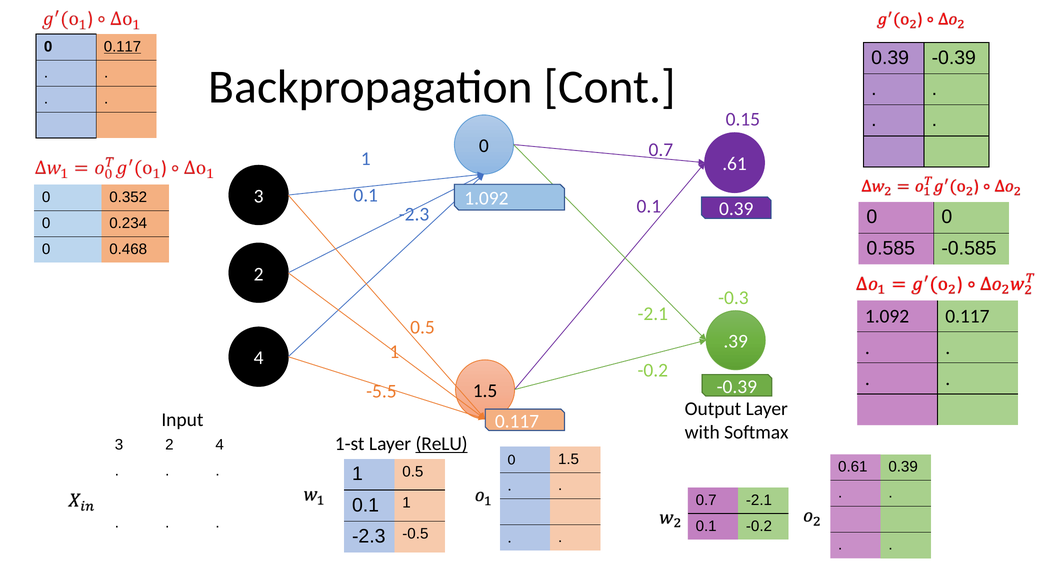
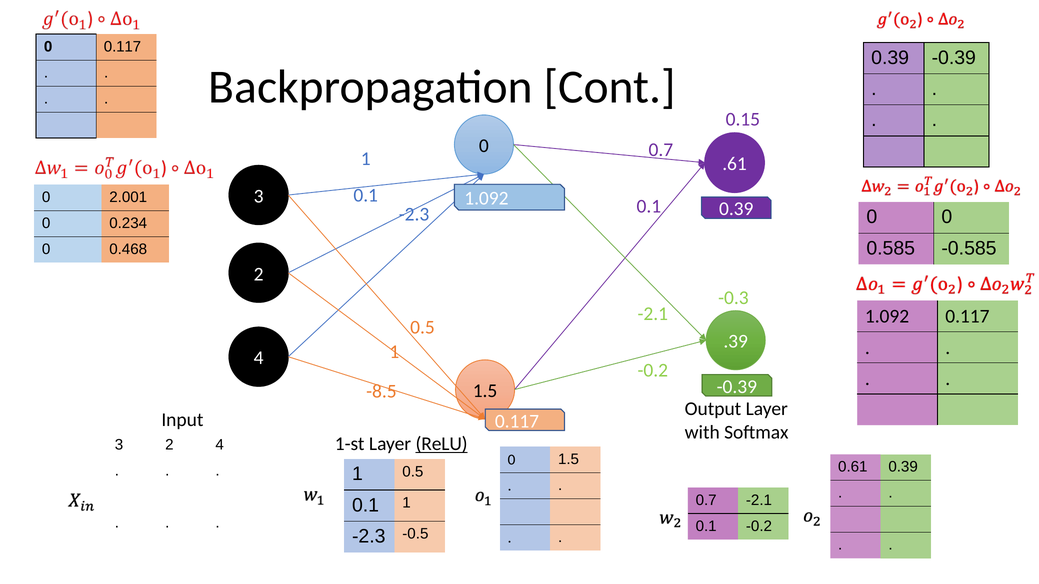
0.117 underline: present -> none (123, 47)
0.352: 0.352 -> 2.001 (128, 198)
-5.5: -5.5 -> -8.5 (381, 392)
